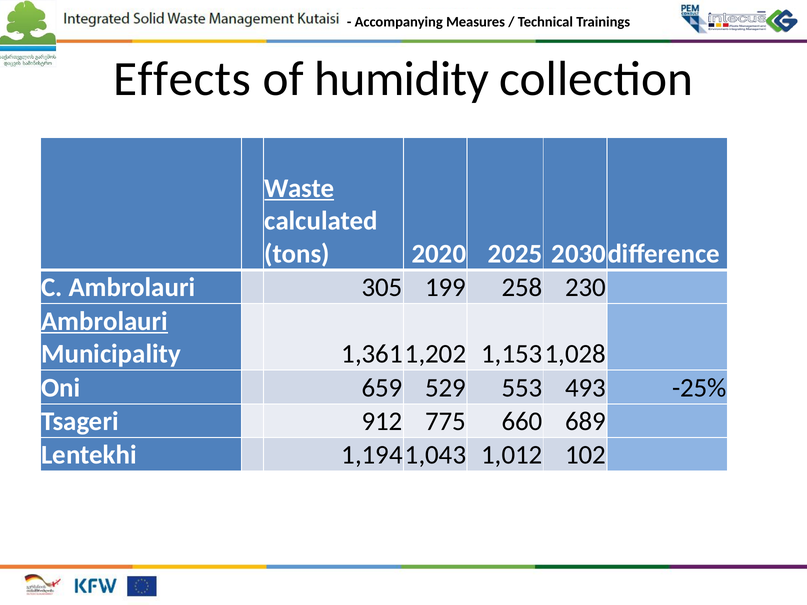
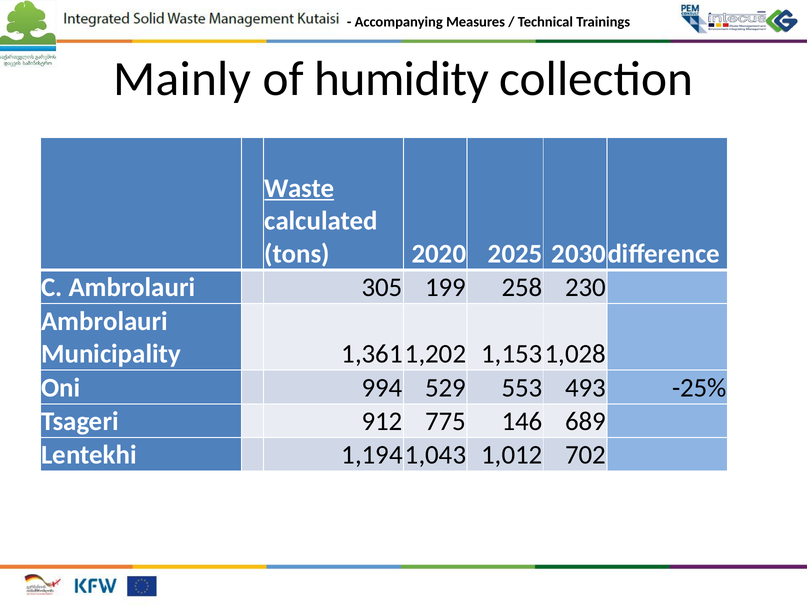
Effects: Effects -> Mainly (182, 79)
Ambrolauri underline: present -> none (105, 321)
659: 659 -> 994 (382, 388)
660: 660 -> 146 (522, 421)
102: 102 -> 702 (585, 455)
